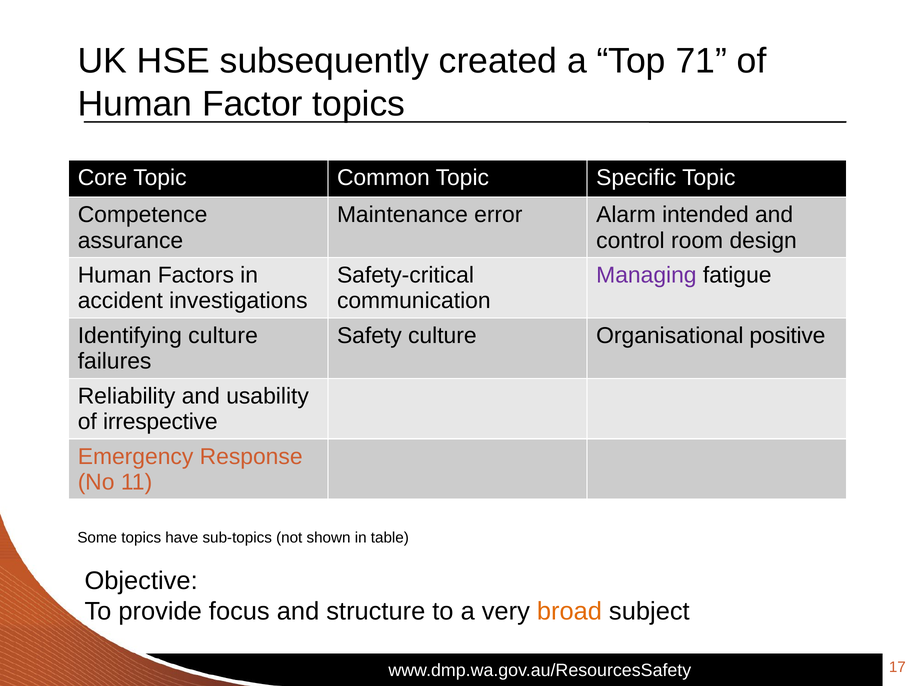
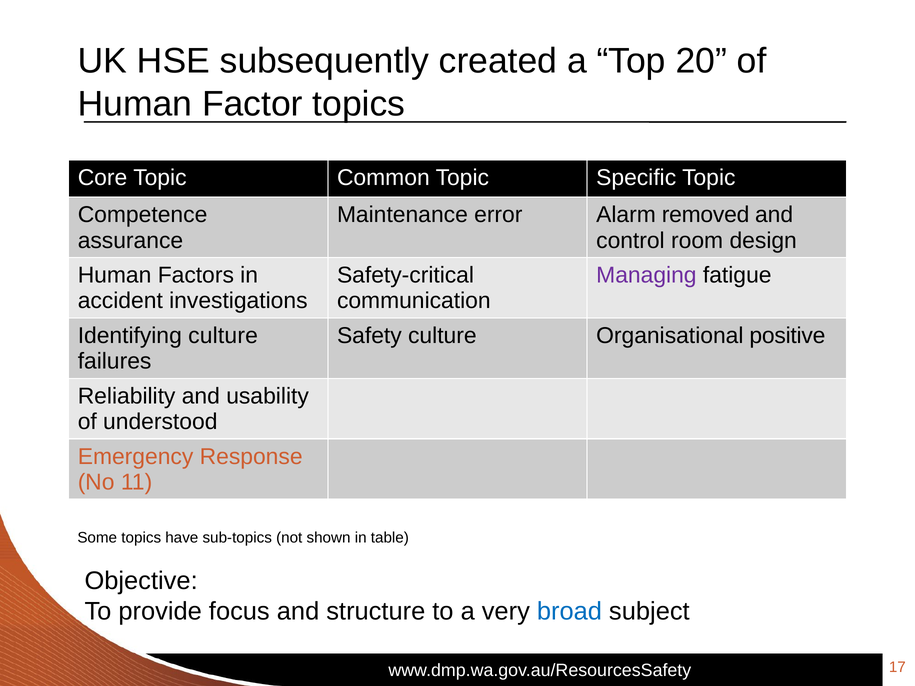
71: 71 -> 20 (701, 61)
intended: intended -> removed (706, 215)
irrespective: irrespective -> understood (160, 422)
broad colour: orange -> blue (569, 611)
